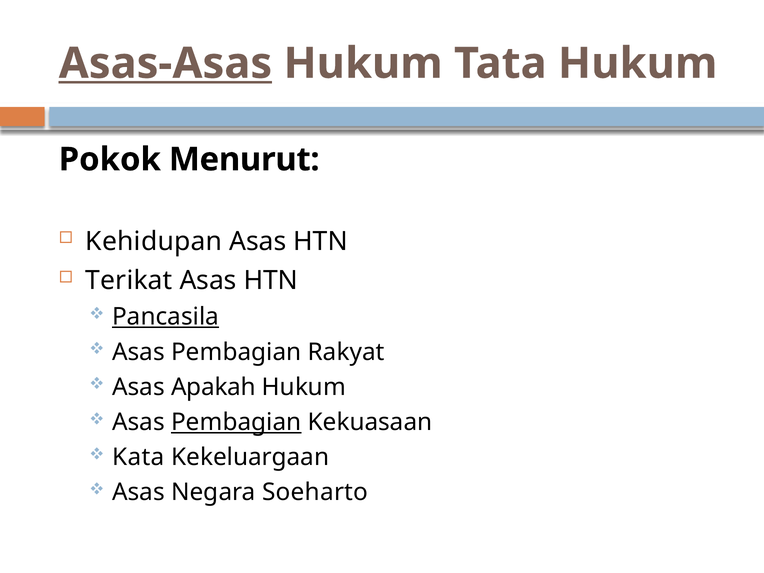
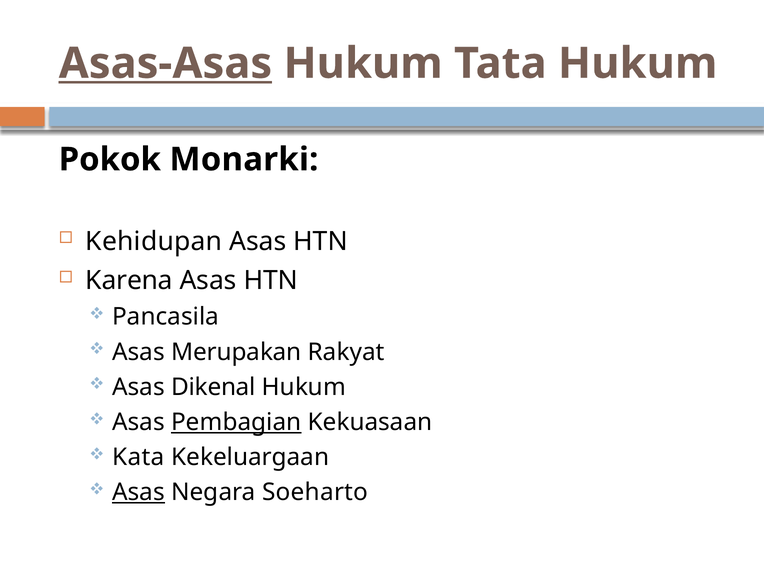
Menurut: Menurut -> Monarki (244, 160)
Terikat: Terikat -> Karena (129, 281)
Pancasila underline: present -> none (166, 317)
Pembagian: Pembagian -> Merupakan (236, 352)
Apakah: Apakah -> Dikenal (213, 387)
Asas underline: none -> present (139, 492)
